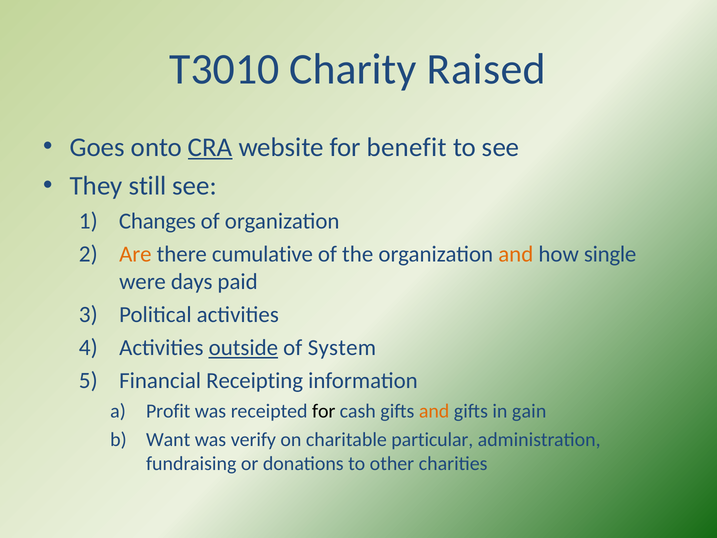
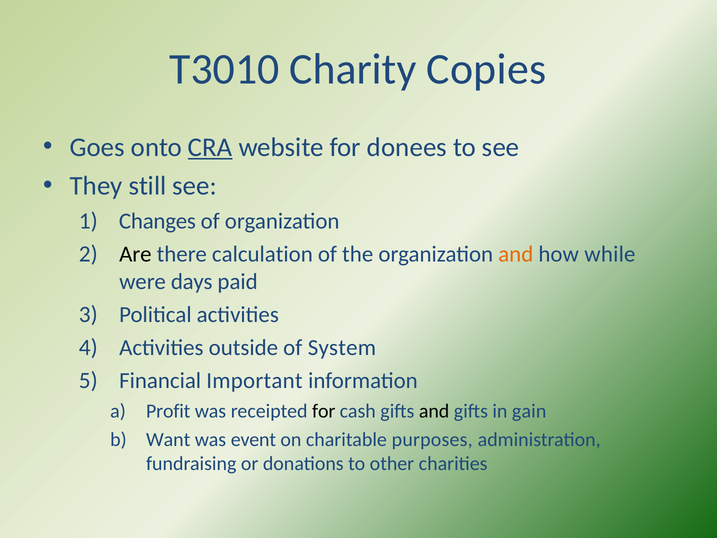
Raised: Raised -> Copies (486, 69)
benefit: benefit -> donees (407, 147)
Are colour: orange -> black (135, 254)
cumulative: cumulative -> calculation (262, 254)
single: single -> while (610, 254)
outside underline: present -> none (243, 348)
Receipting: Receipting -> Important (254, 381)
and colour: orange -> black (434, 411)
verify: verify -> event (253, 440)
particular: particular -> purposes (432, 440)
